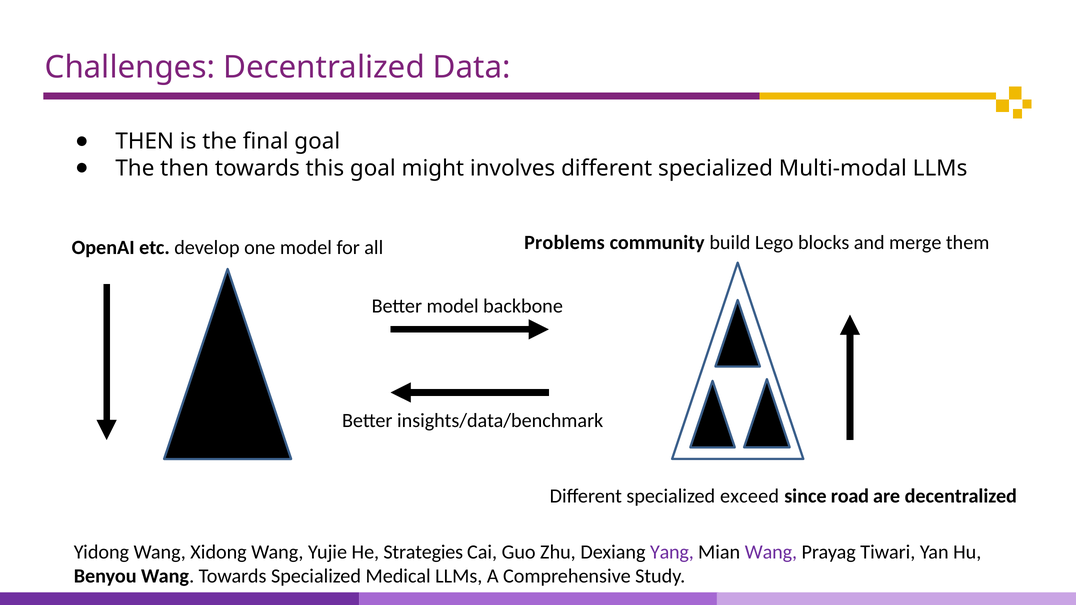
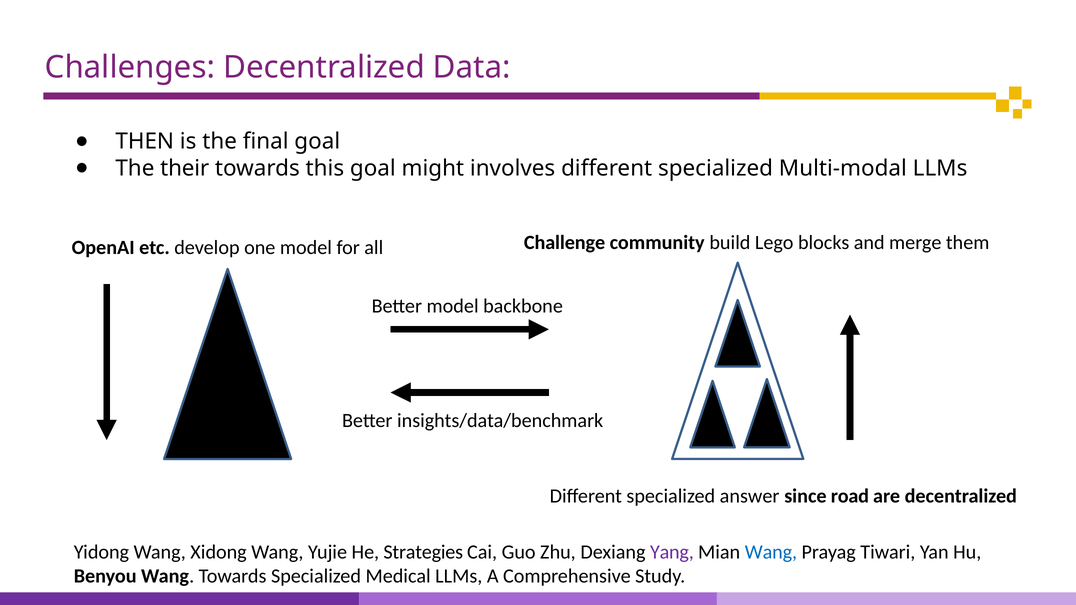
The then: then -> their (185, 168)
Problems: Problems -> Challenge (565, 243)
exceed: exceed -> answer (750, 497)
Wang colour: purple -> blue (771, 552)
